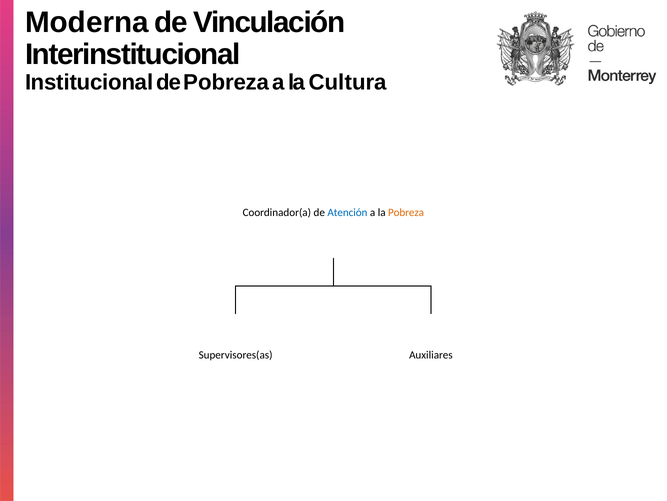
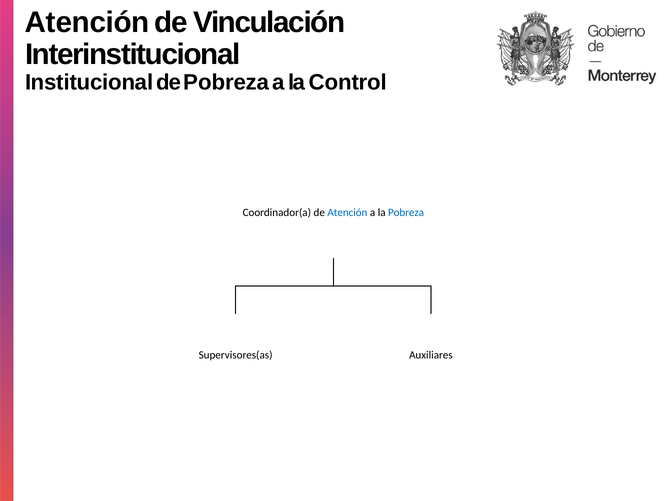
Moderna: Moderna -> Atención (87, 22)
Cultura: Cultura -> Control (348, 82)
Pobreza colour: orange -> blue (406, 212)
